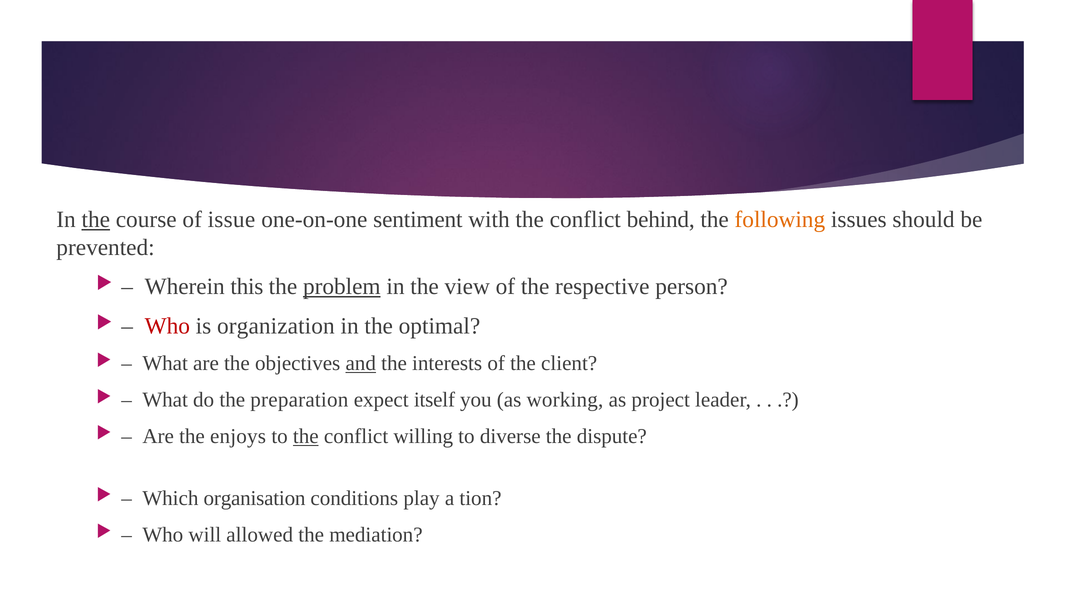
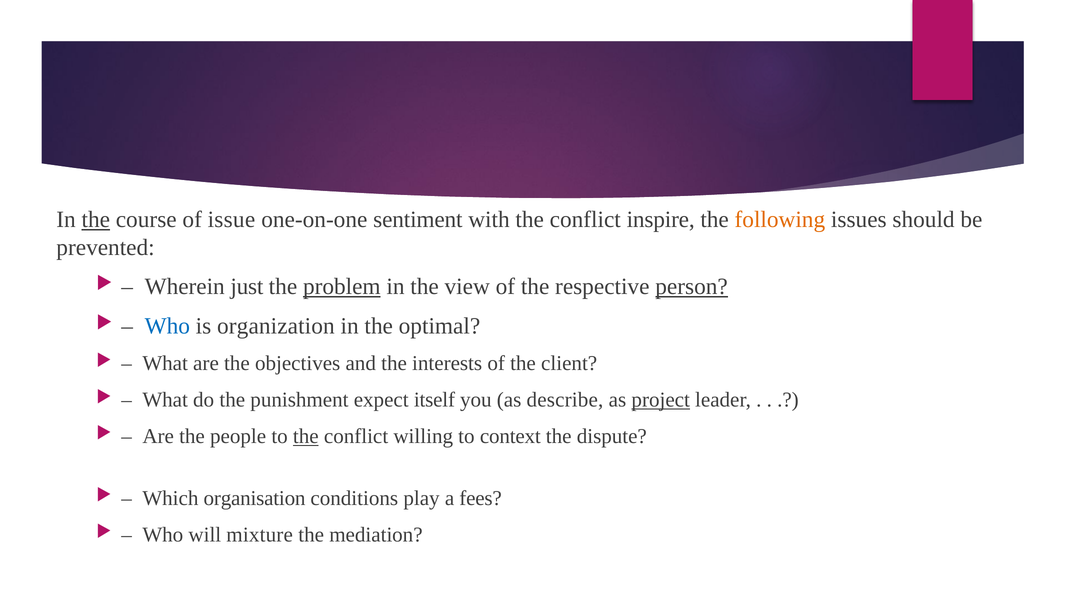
behind: behind -> inspire (661, 219)
this: this -> just (247, 287)
person underline: none -> present (692, 287)
Who colour: red -> blue (167, 326)
and underline: present -> none (361, 363)
preparation: preparation -> punishment (299, 400)
working: working -> describe (565, 400)
project underline: none -> present (661, 400)
enjoys: enjoys -> people (238, 436)
diverse: diverse -> context (510, 436)
tion: tion -> fees (481, 498)
allowed: allowed -> mixture (260, 534)
